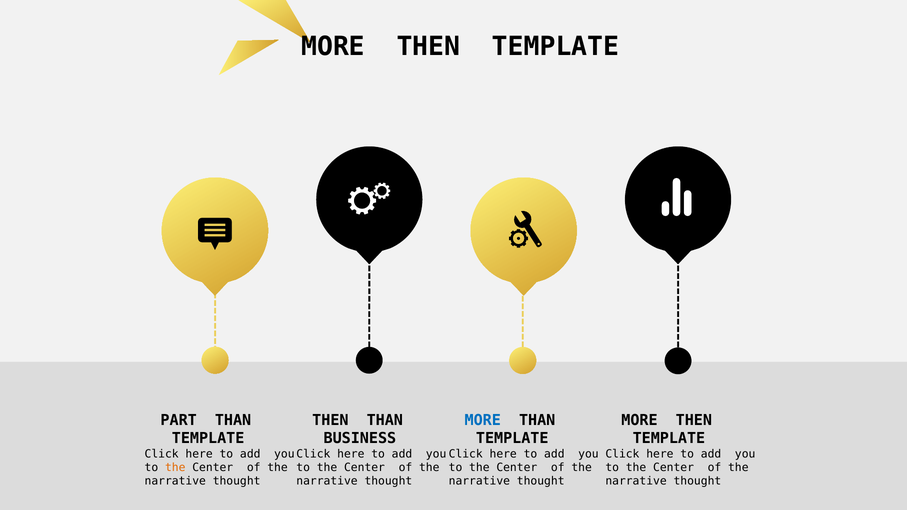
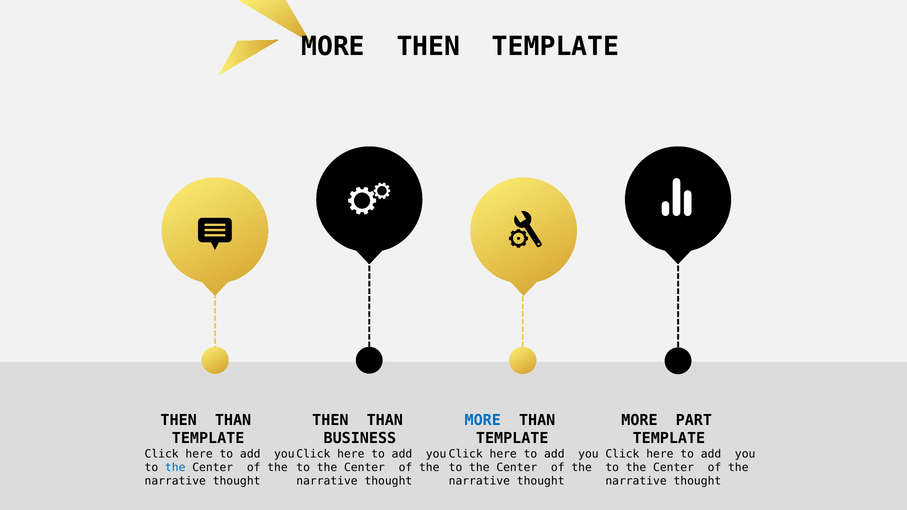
PART: PART -> THEN (179, 420)
THEN: THEN -> PART (694, 420)
the colour: orange -> blue (175, 468)
